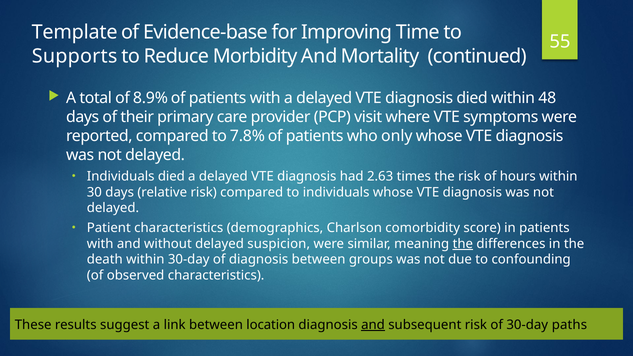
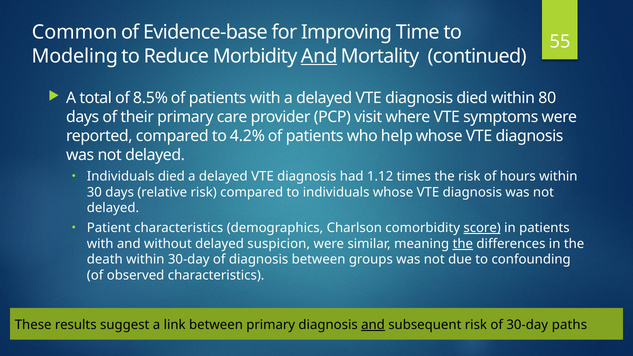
Template: Template -> Common (75, 32)
Supports: Supports -> Modeling (75, 56)
And underline: none -> present (319, 56)
8.9%: 8.9% -> 8.5% (150, 98)
48: 48 -> 80 (547, 98)
7.8%: 7.8% -> 4.2% (247, 136)
only: only -> help (397, 136)
2.63: 2.63 -> 1.12 (380, 176)
score underline: none -> present (482, 228)
between location: location -> primary (271, 325)
